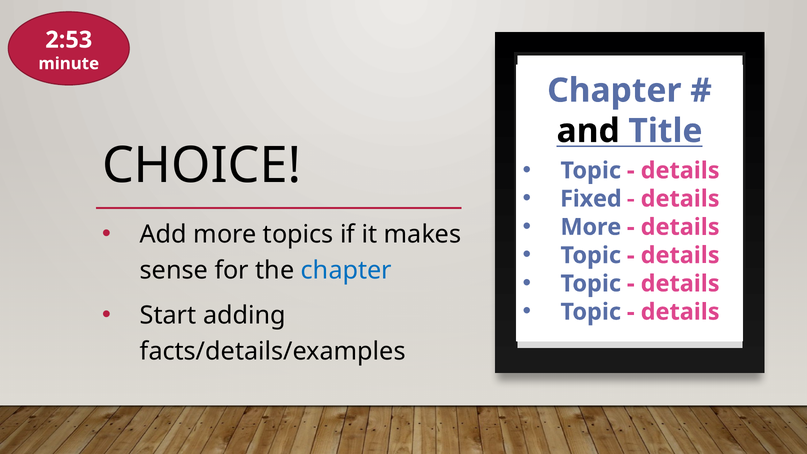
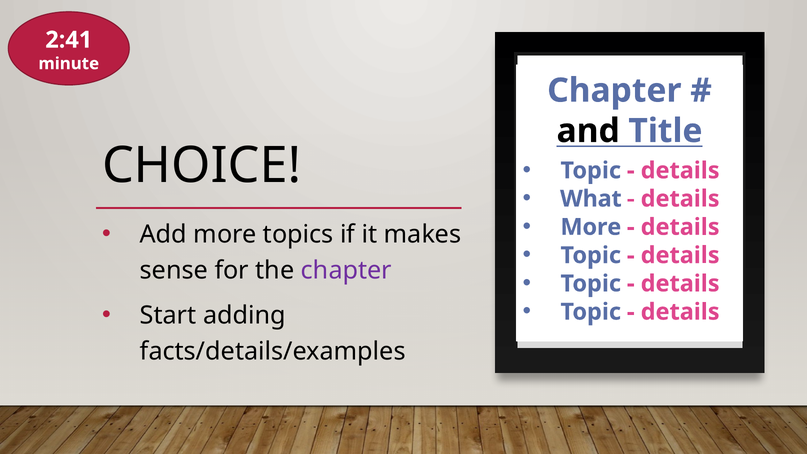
2:53: 2:53 -> 2:41 (69, 40)
Fixed: Fixed -> What (591, 199)
chapter colour: blue -> purple (346, 271)
